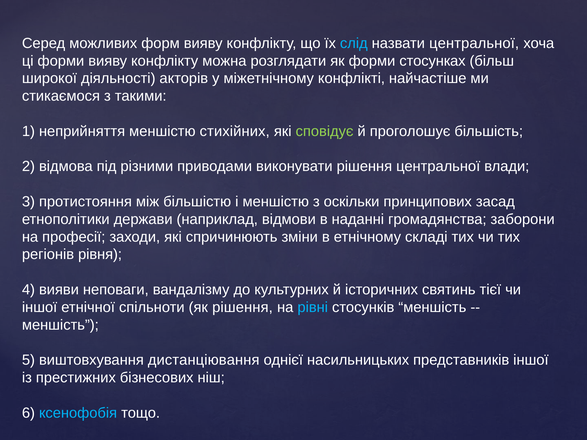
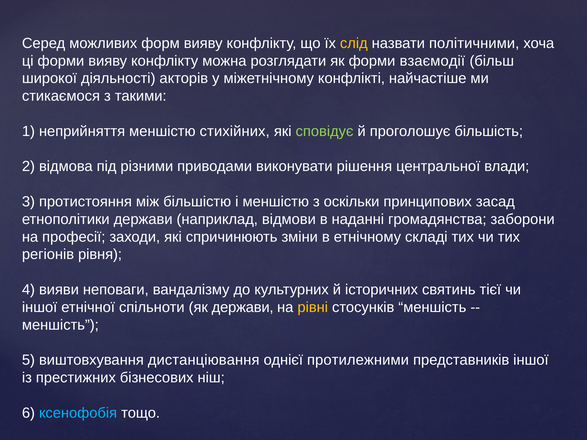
слід colour: light blue -> yellow (354, 43)
назвати центральної: центральної -> політичними (474, 43)
стосунках: стосунках -> взаємодії (432, 61)
як рішення: рішення -> держави (243, 307)
рівні colour: light blue -> yellow (313, 307)
насильницьких: насильницьких -> протилежними (358, 360)
